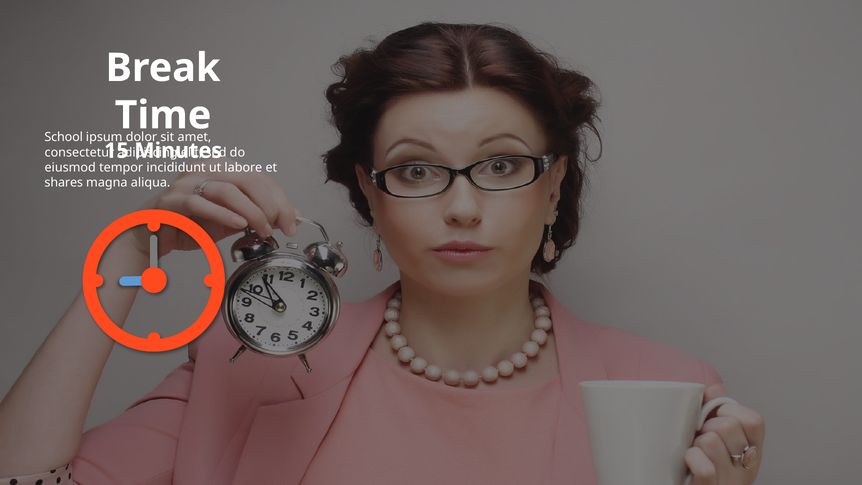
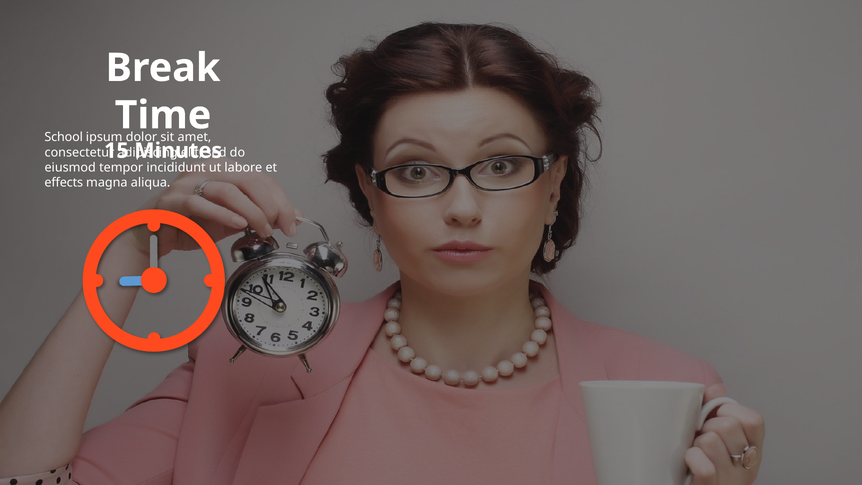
shares: shares -> effects (64, 183)
